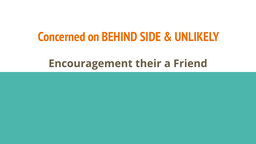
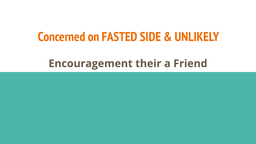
BEHIND: BEHIND -> FASTED (120, 37)
